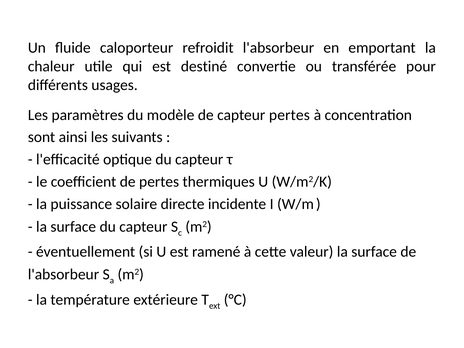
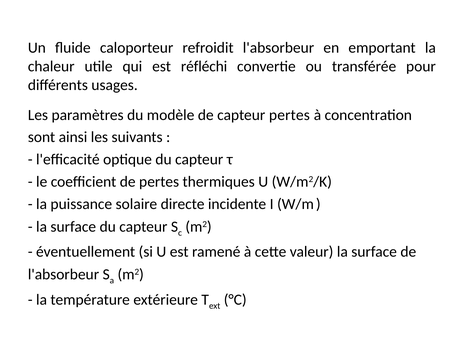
destiné: destiné -> réfléchi (204, 66)
